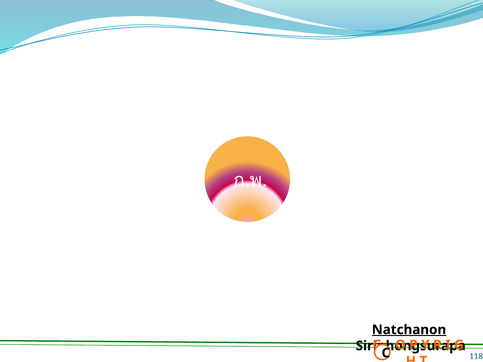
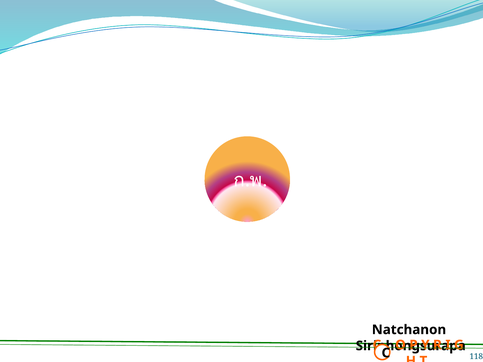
Natchanon underline: present -> none (409, 330)
